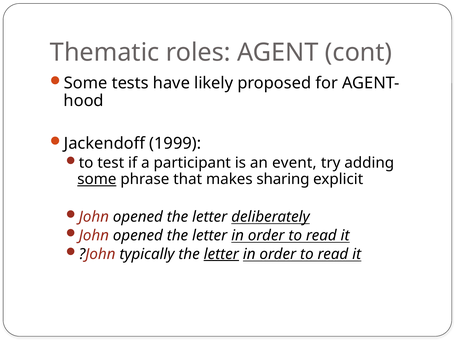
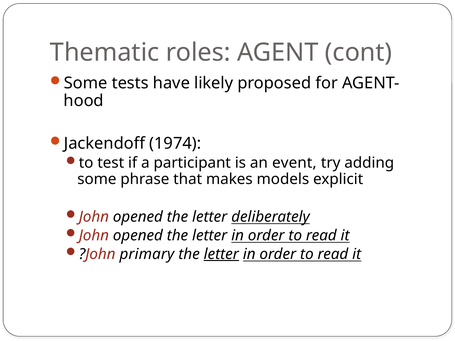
1999: 1999 -> 1974 (175, 144)
some underline: present -> none (97, 179)
sharing: sharing -> models (283, 179)
typically: typically -> primary (147, 254)
